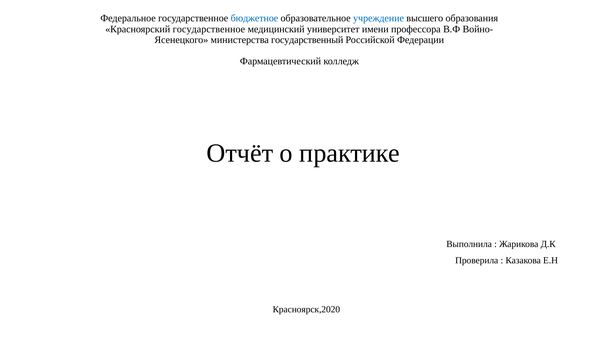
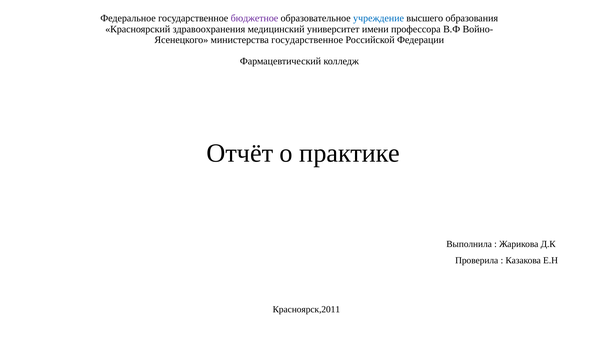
бюджетное colour: blue -> purple (254, 18)
Красноярский государственное: государственное -> здравоохранения (209, 29)
министерства государственный: государственный -> государственное (307, 40)
Красноярск,2020: Красноярск,2020 -> Красноярск,2011 (306, 309)
